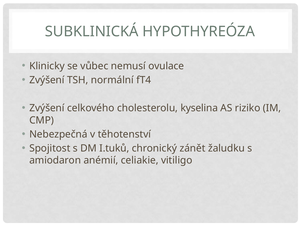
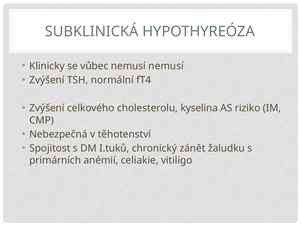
nemusí ovulace: ovulace -> nemusí (166, 66)
amiodaron: amiodaron -> primárních (55, 160)
